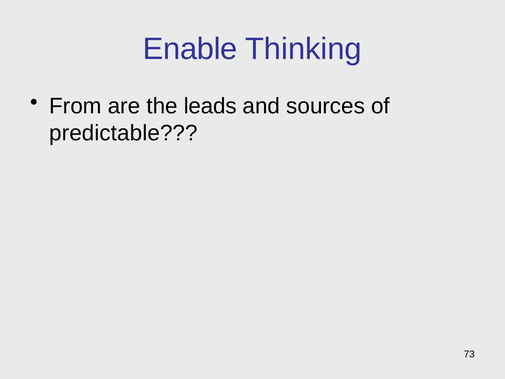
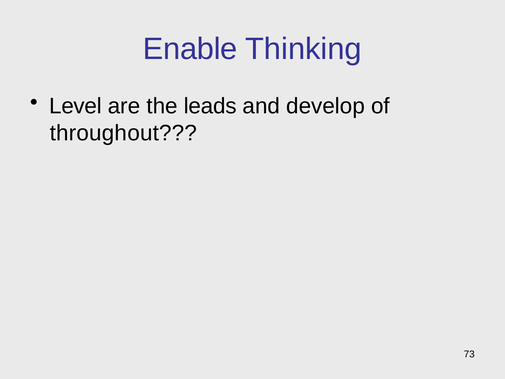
From: From -> Level (76, 106)
sources: sources -> develop (326, 106)
predictable: predictable -> throughout (123, 133)
